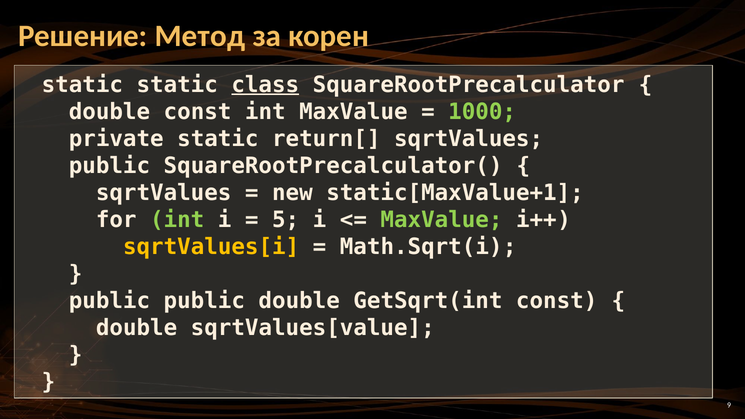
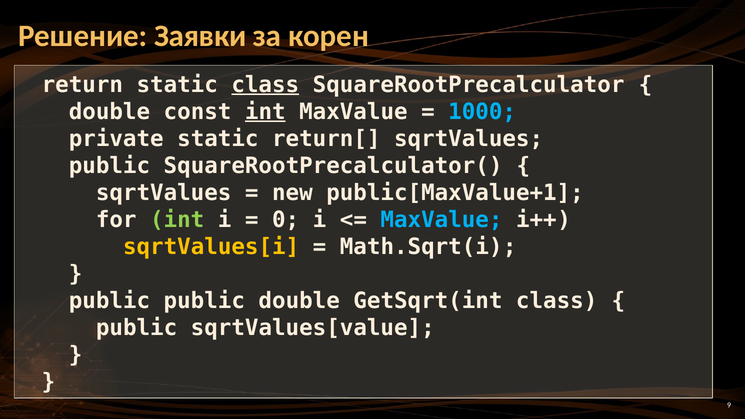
Метод: Метод -> Заявки (200, 36)
static: static -> return (82, 85)
int underline: none -> present (265, 112)
1000 colour: light green -> light blue (482, 112)
static[MaxValue+1: static[MaxValue+1 -> public[MaxValue+1 (455, 193)
5: 5 -> 0 (286, 220)
MaxValue colour: light green -> light blue (441, 220)
GetSqrt(int const: const -> class (557, 301)
double: double -> public (137, 328)
